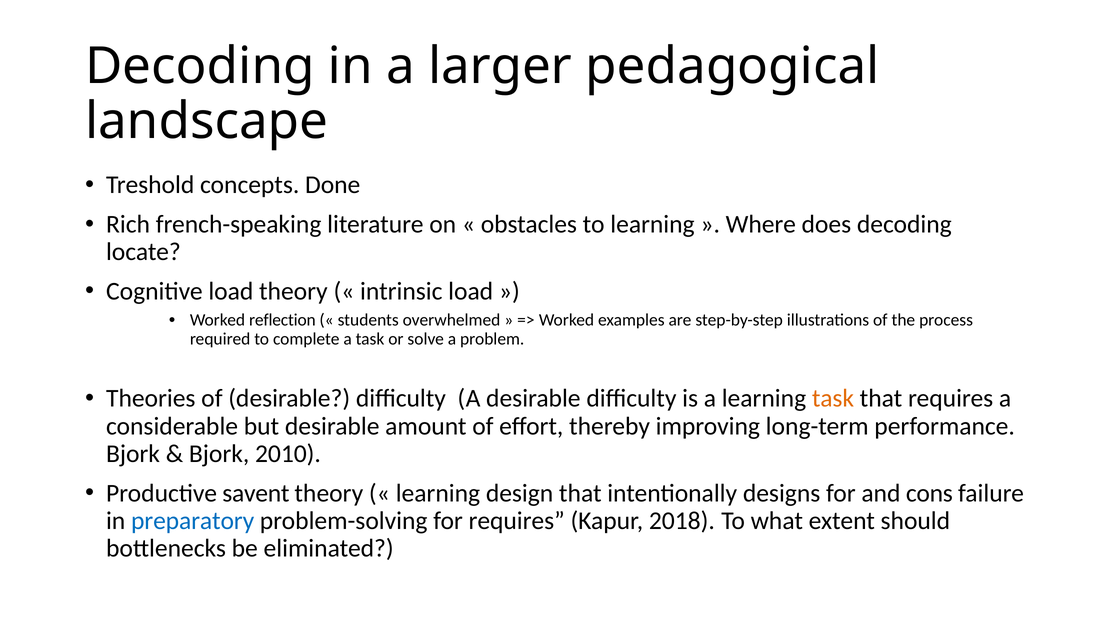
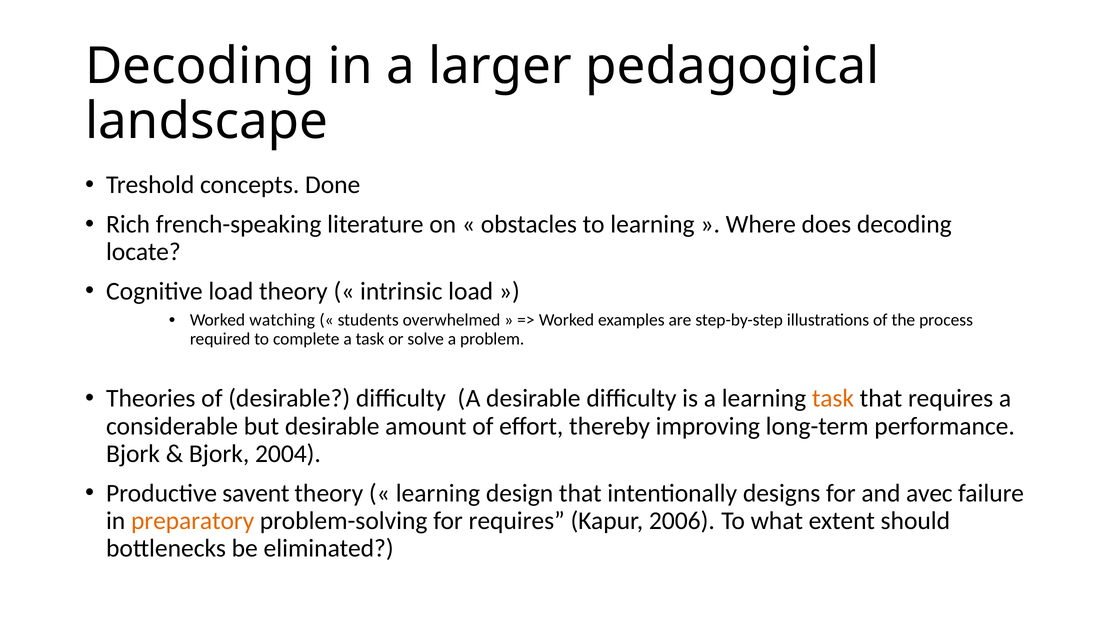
reflection: reflection -> watching (282, 320)
2010: 2010 -> 2004 (288, 454)
cons: cons -> avec (929, 493)
preparatory colour: blue -> orange (193, 521)
2018: 2018 -> 2006 (682, 521)
